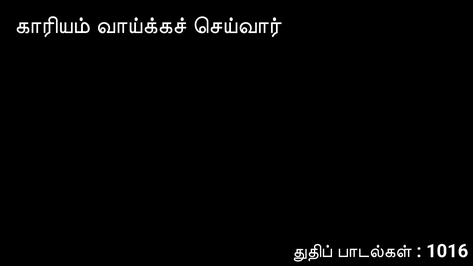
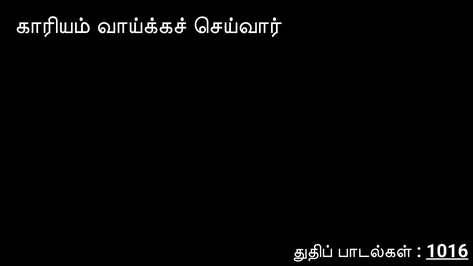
1016 underline: none -> present (447, 251)
